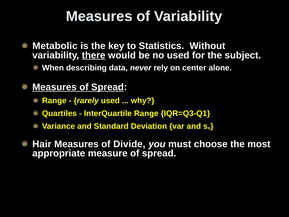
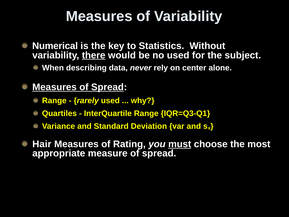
Metabolic: Metabolic -> Numerical (55, 46)
Divide: Divide -> Rating (129, 144)
must underline: none -> present (180, 144)
